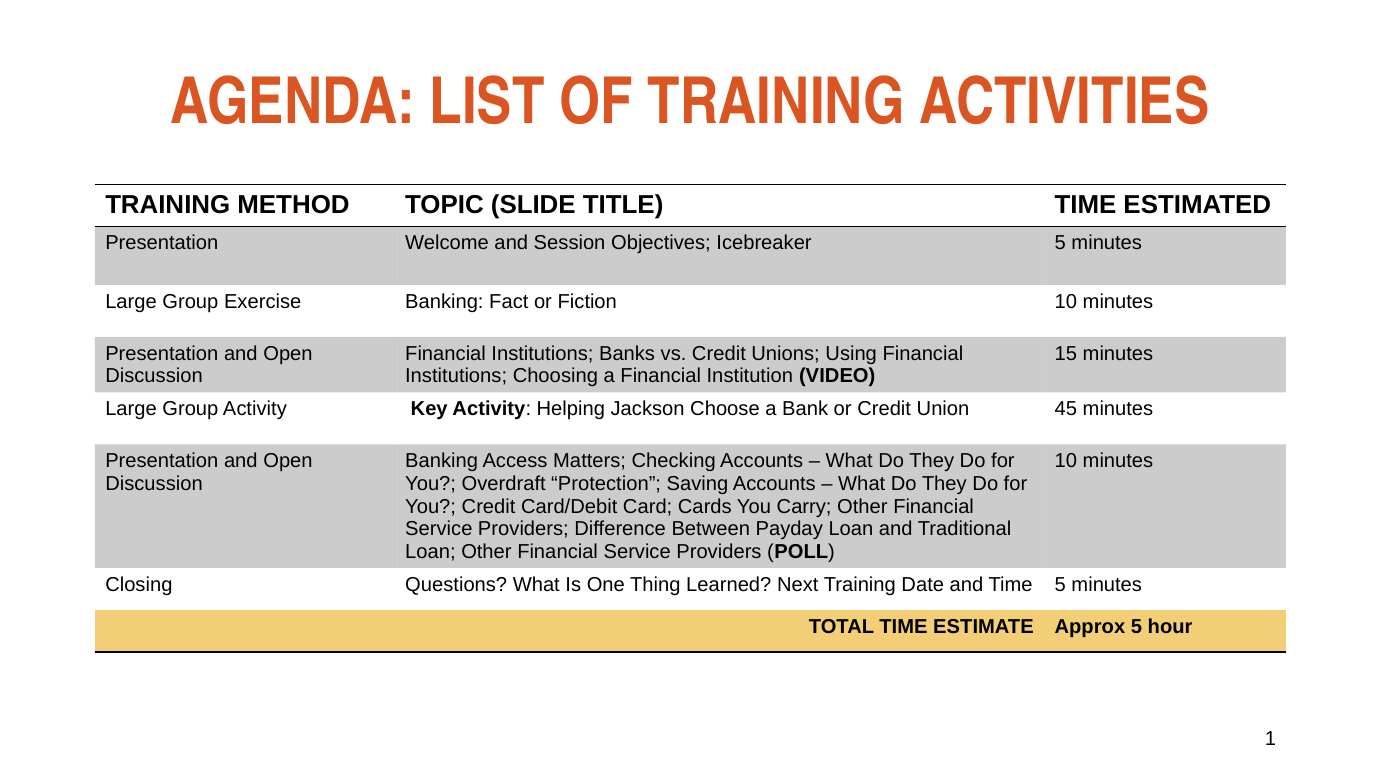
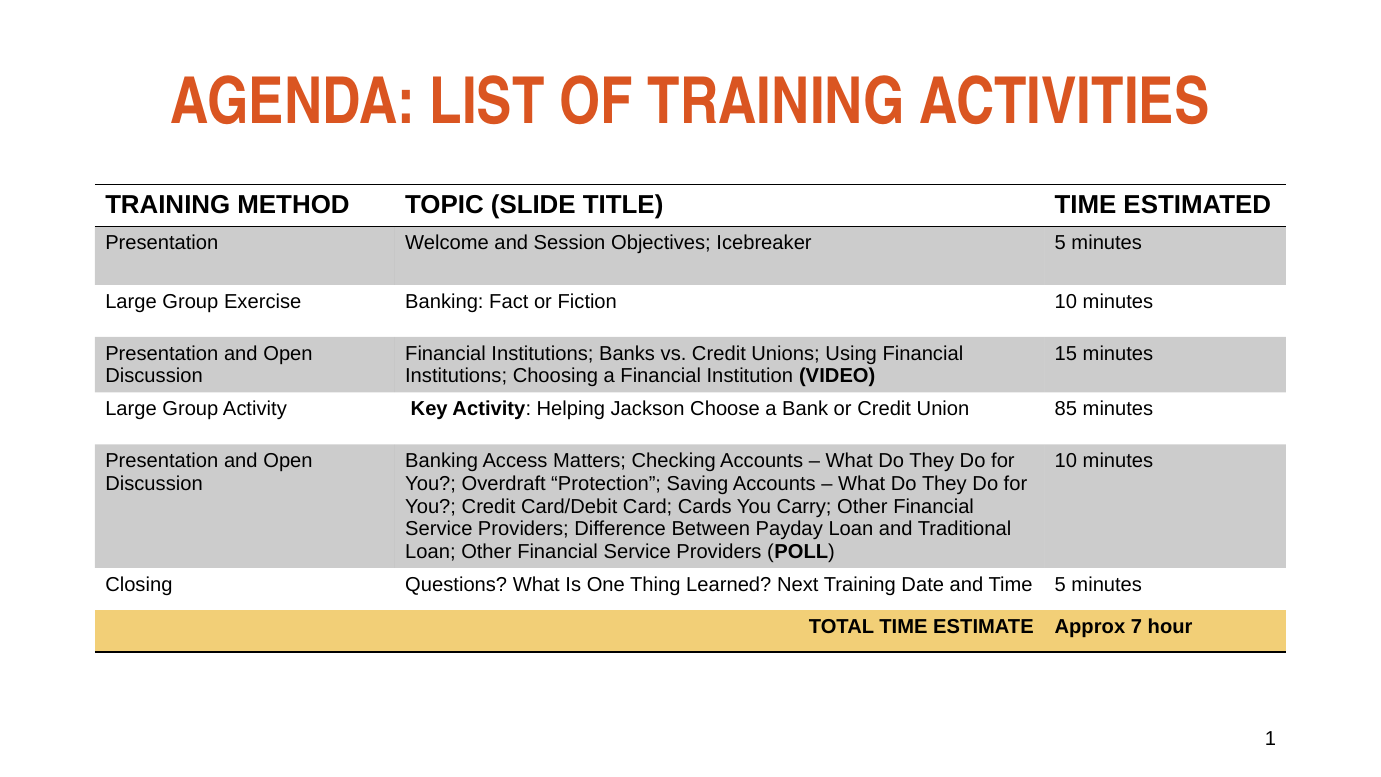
45: 45 -> 85 (1066, 409)
Approx 5: 5 -> 7 (1137, 627)
